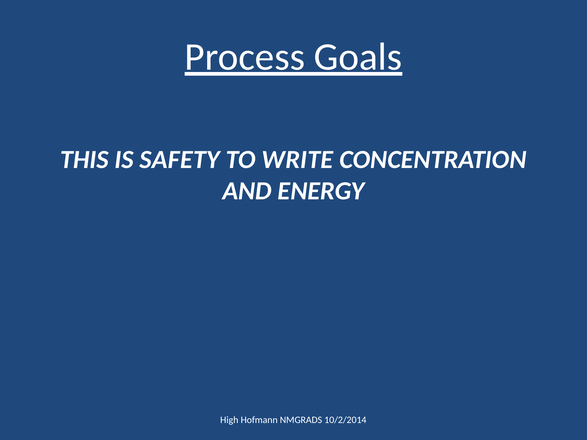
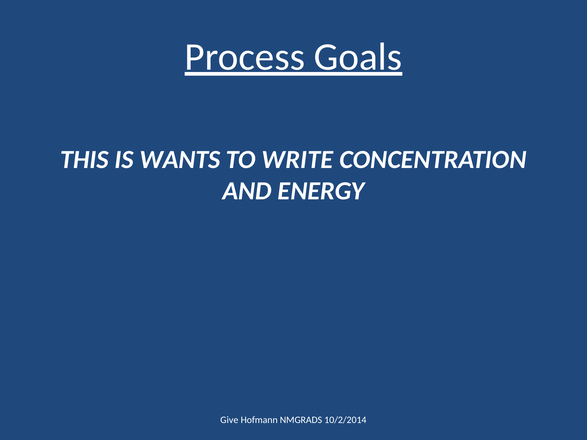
SAFETY: SAFETY -> WANTS (180, 160)
High: High -> Give (229, 420)
